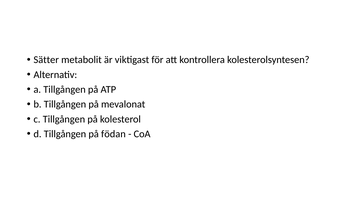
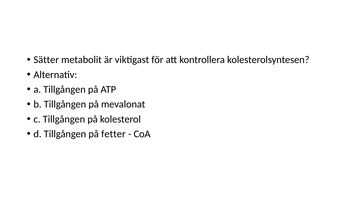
födan: födan -> fetter (113, 134)
